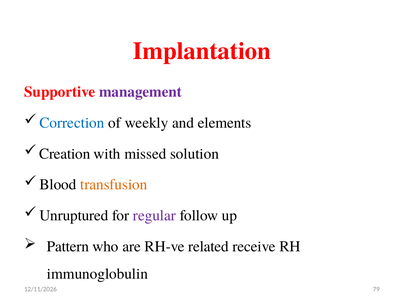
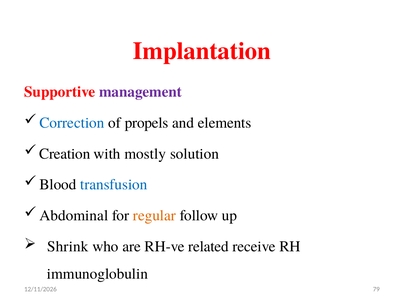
weekly: weekly -> propels (147, 123)
missed: missed -> mostly (145, 154)
transfusion colour: orange -> blue (114, 185)
Unruptured: Unruptured -> Abdominal (74, 216)
regular colour: purple -> orange (154, 216)
Pattern: Pattern -> Shrink (68, 246)
